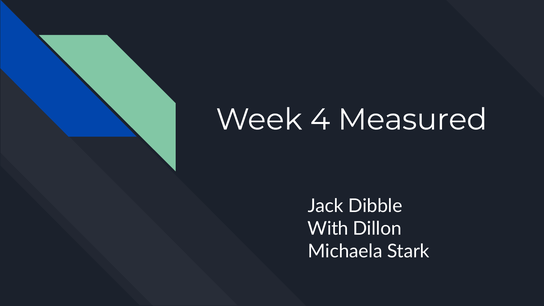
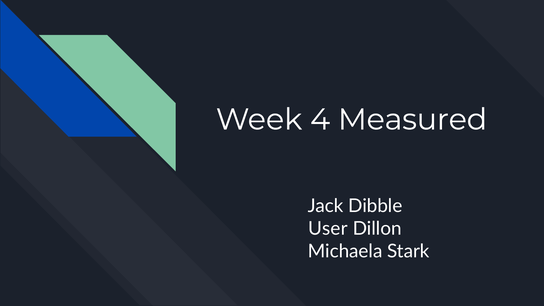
With: With -> User (328, 229)
